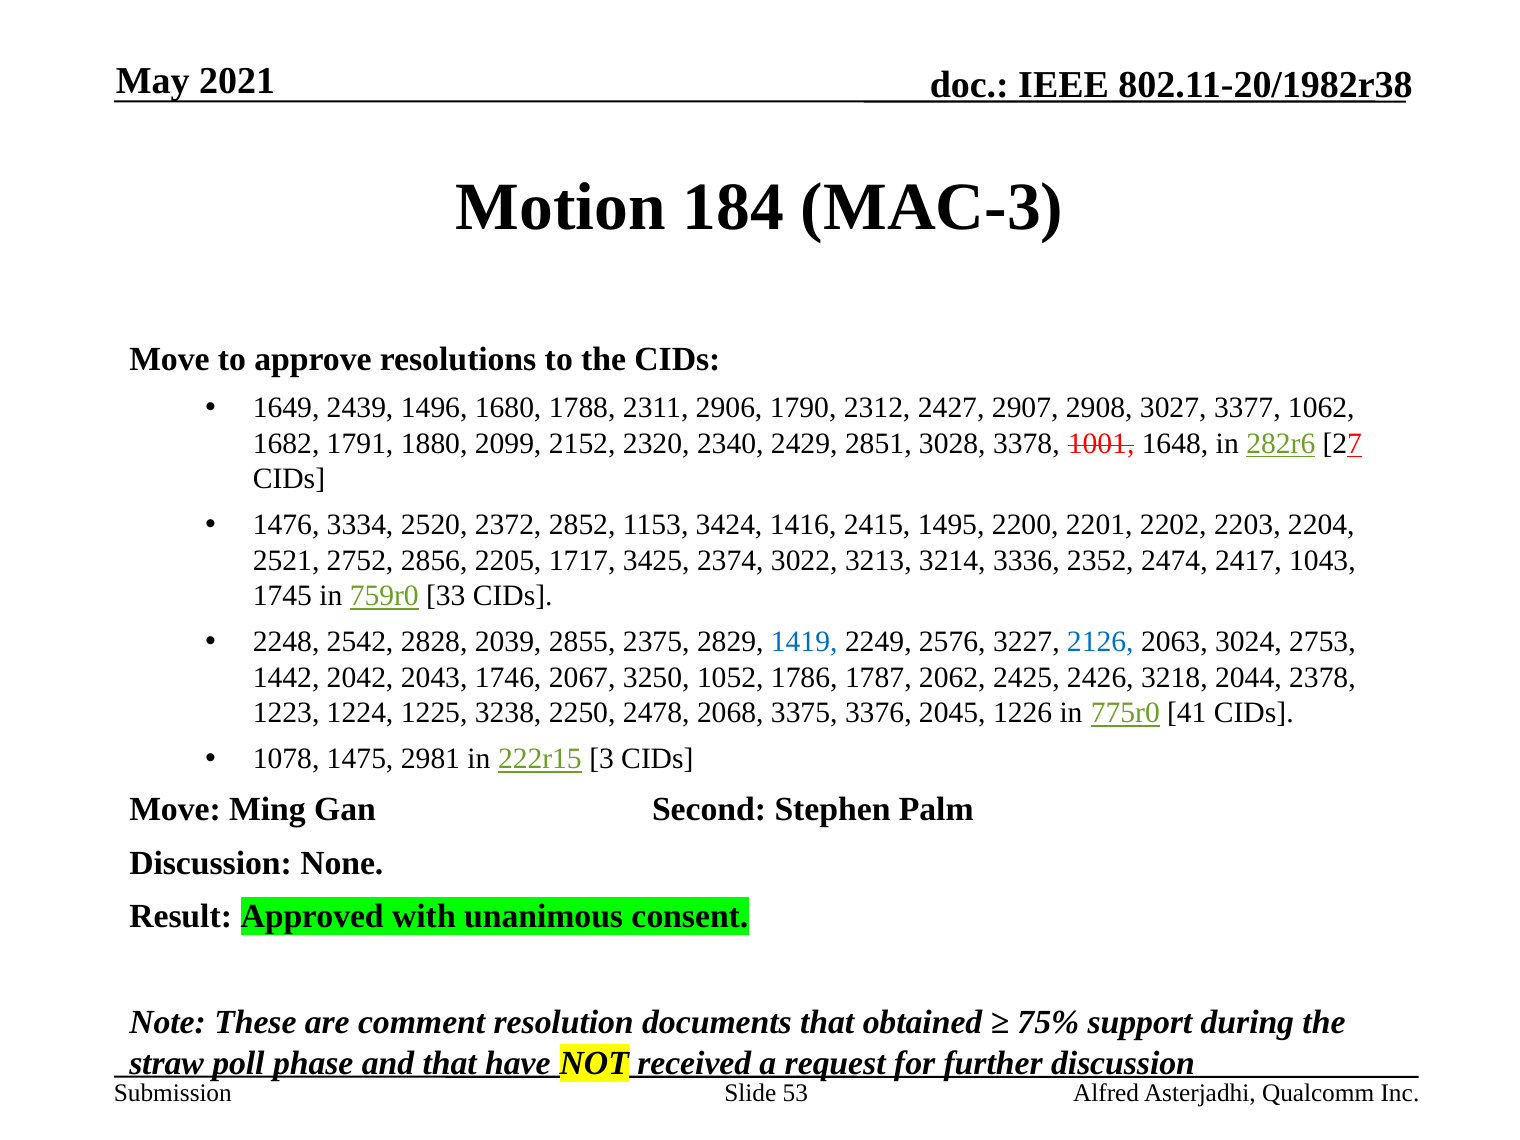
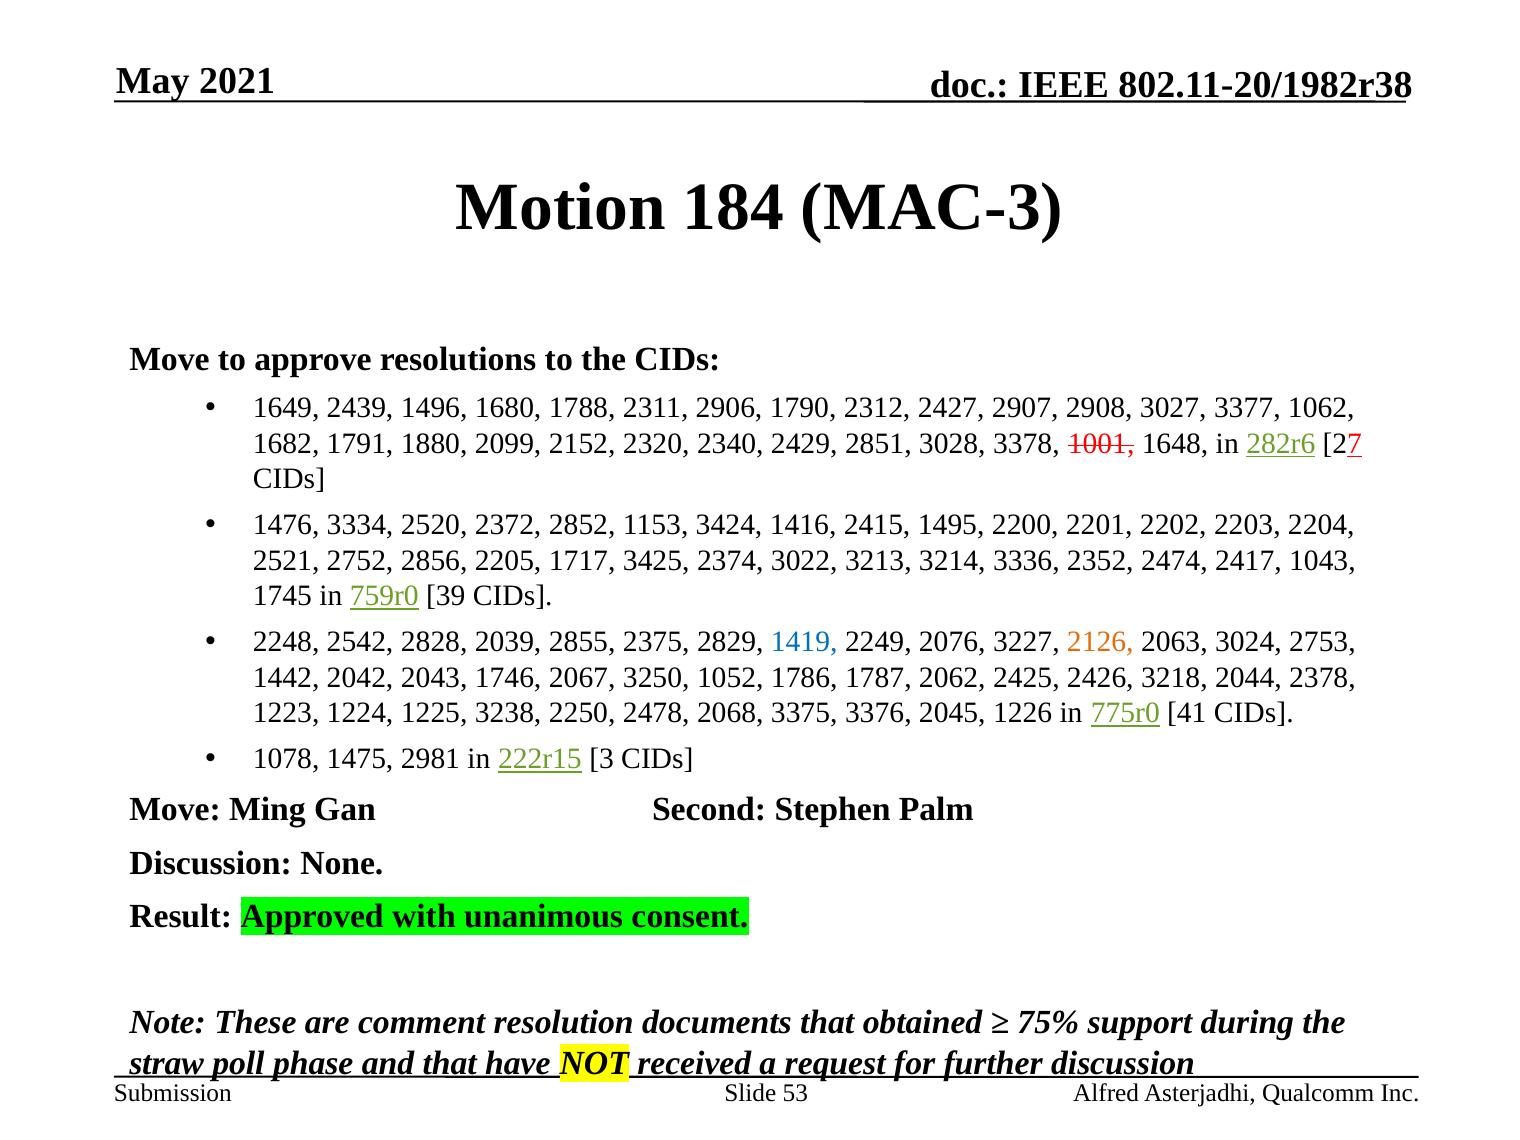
33: 33 -> 39 (446, 596)
2576: 2576 -> 2076 (952, 642)
2126 colour: blue -> orange (1100, 642)
